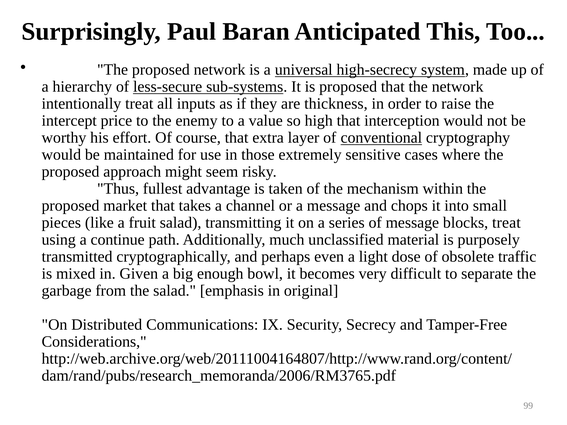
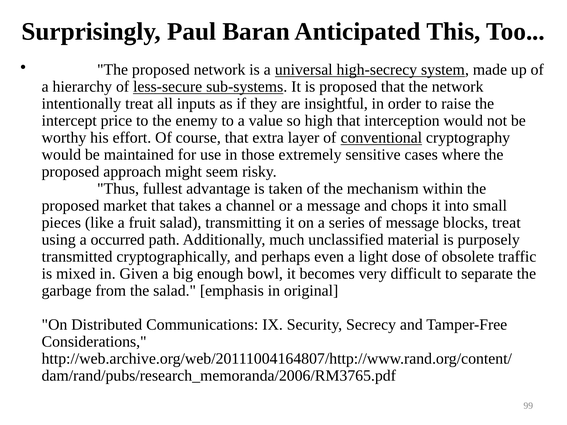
thickness: thickness -> insightful (336, 104)
continue: continue -> occurred (118, 240)
